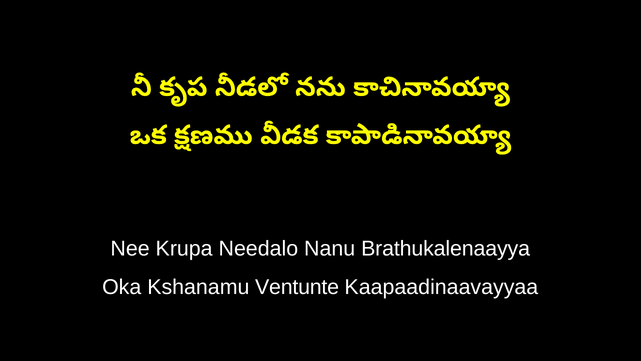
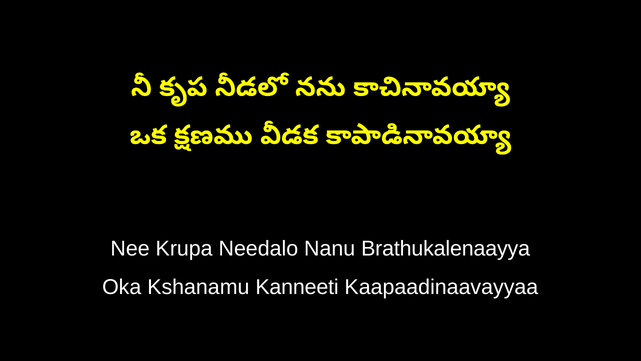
Ventunte: Ventunte -> Kanneeti (297, 287)
